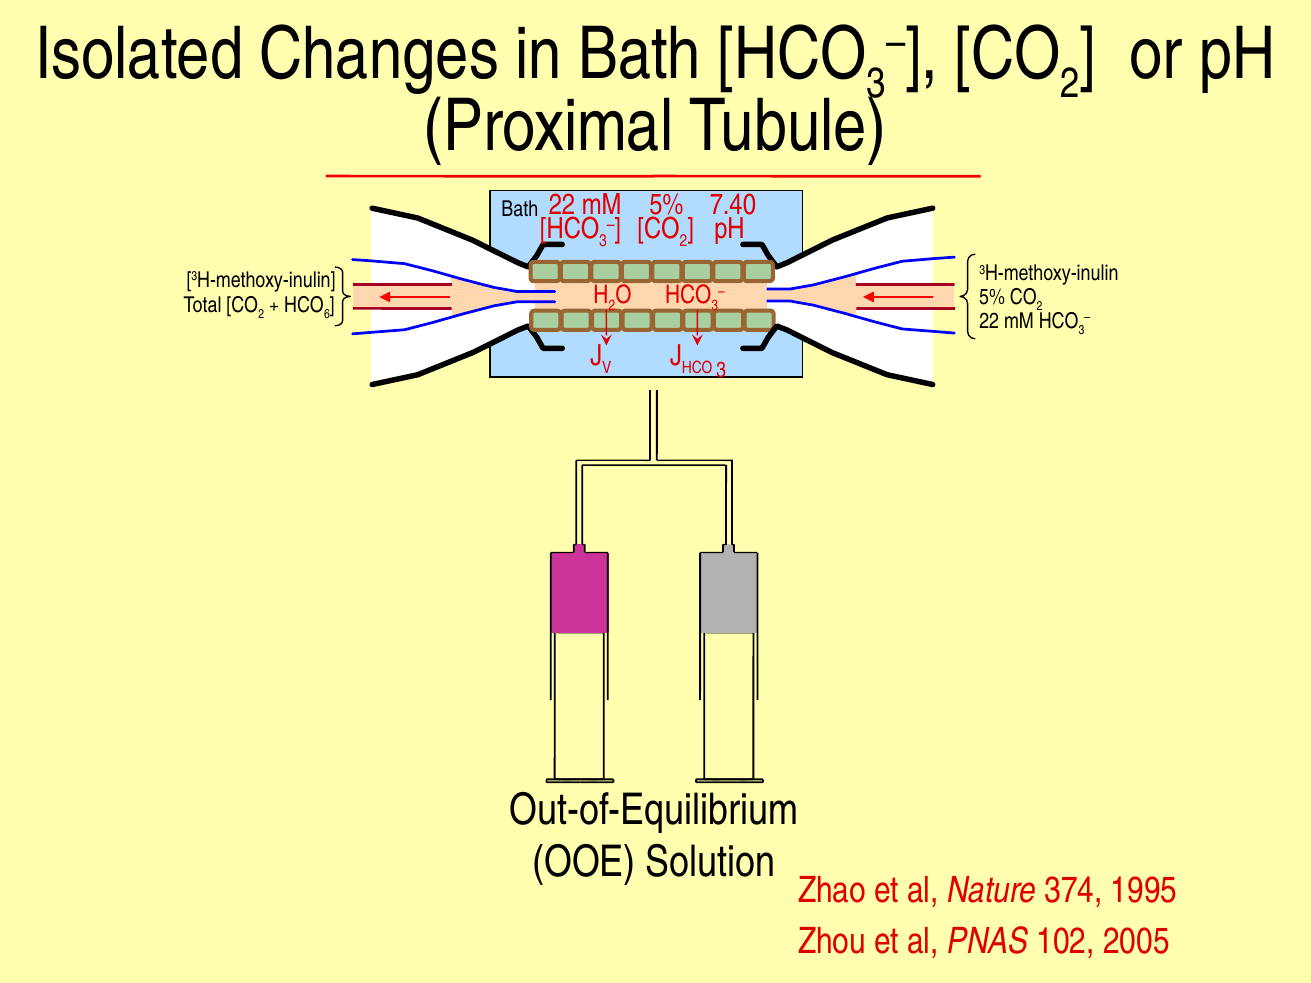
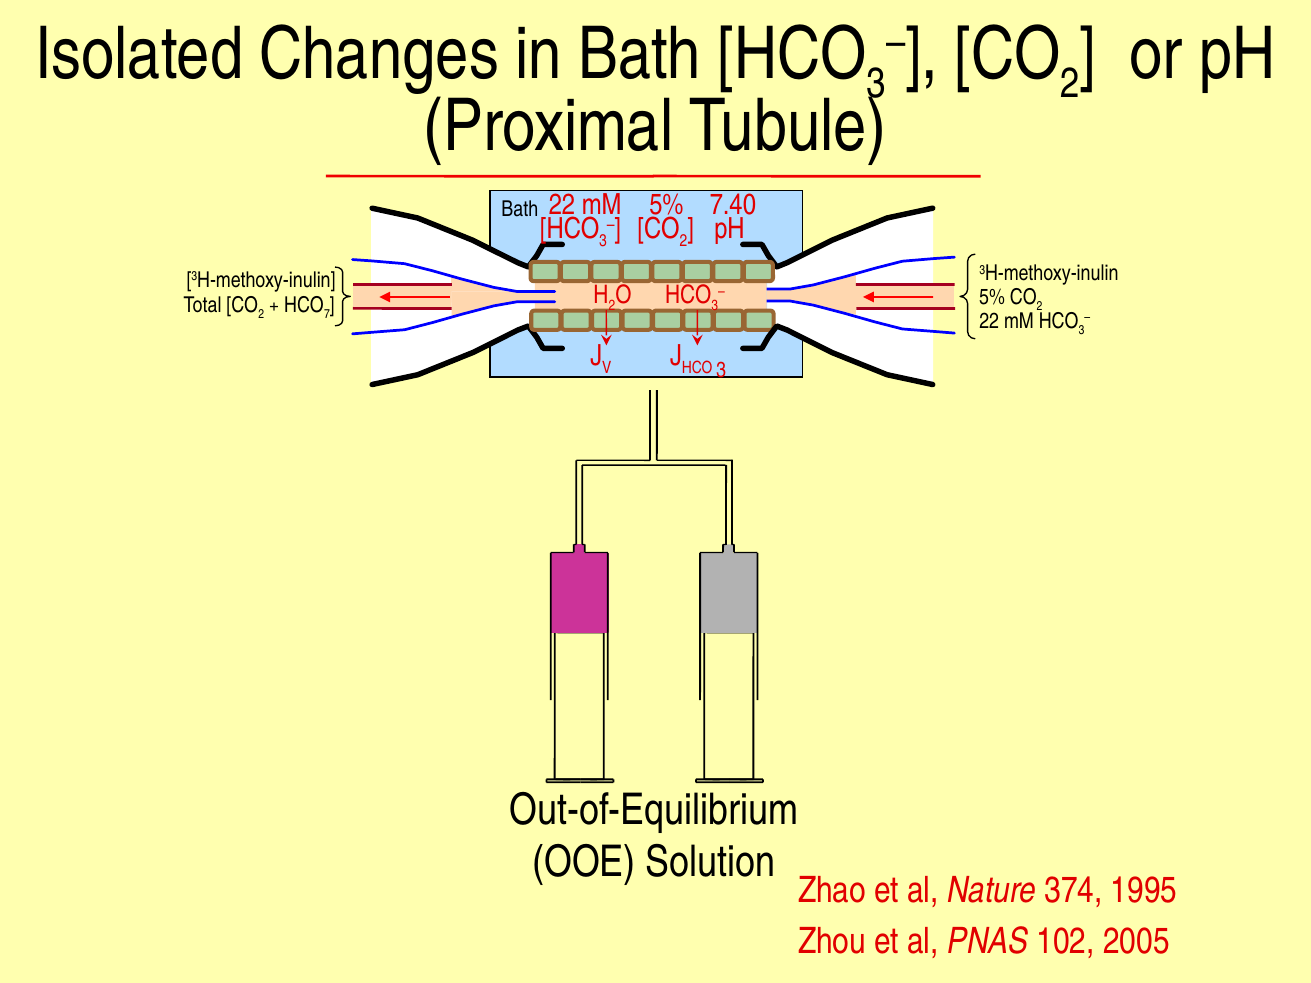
6: 6 -> 7 (327, 314)
